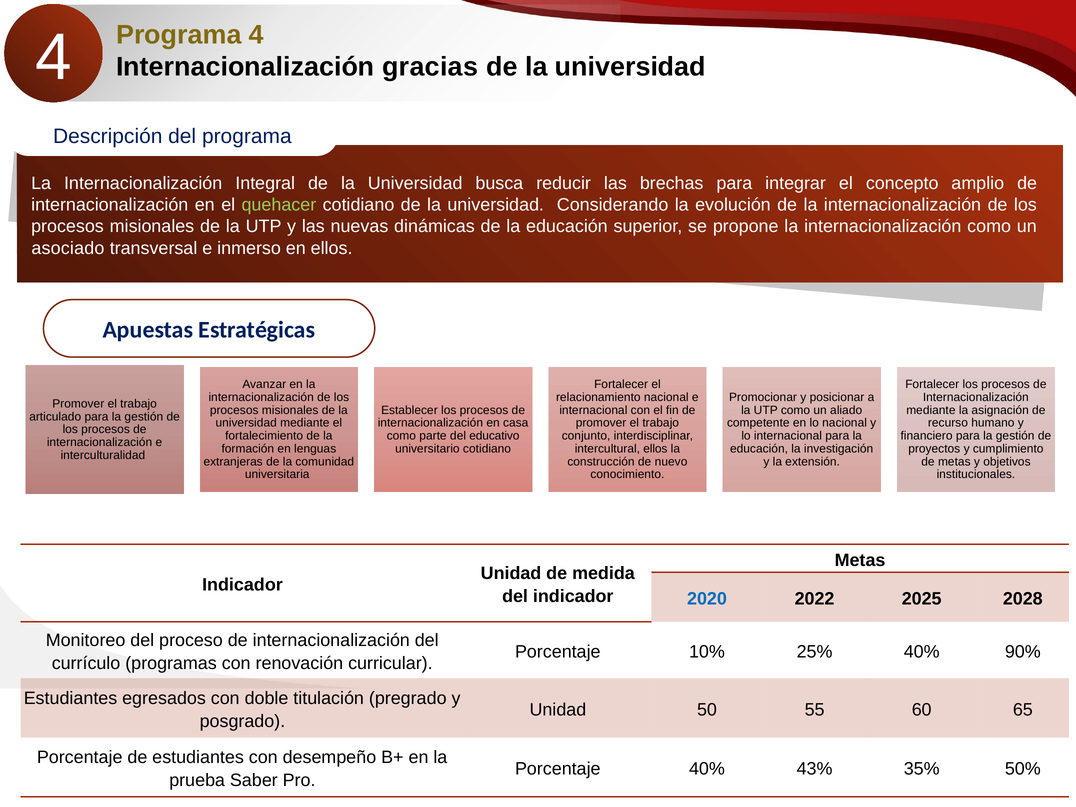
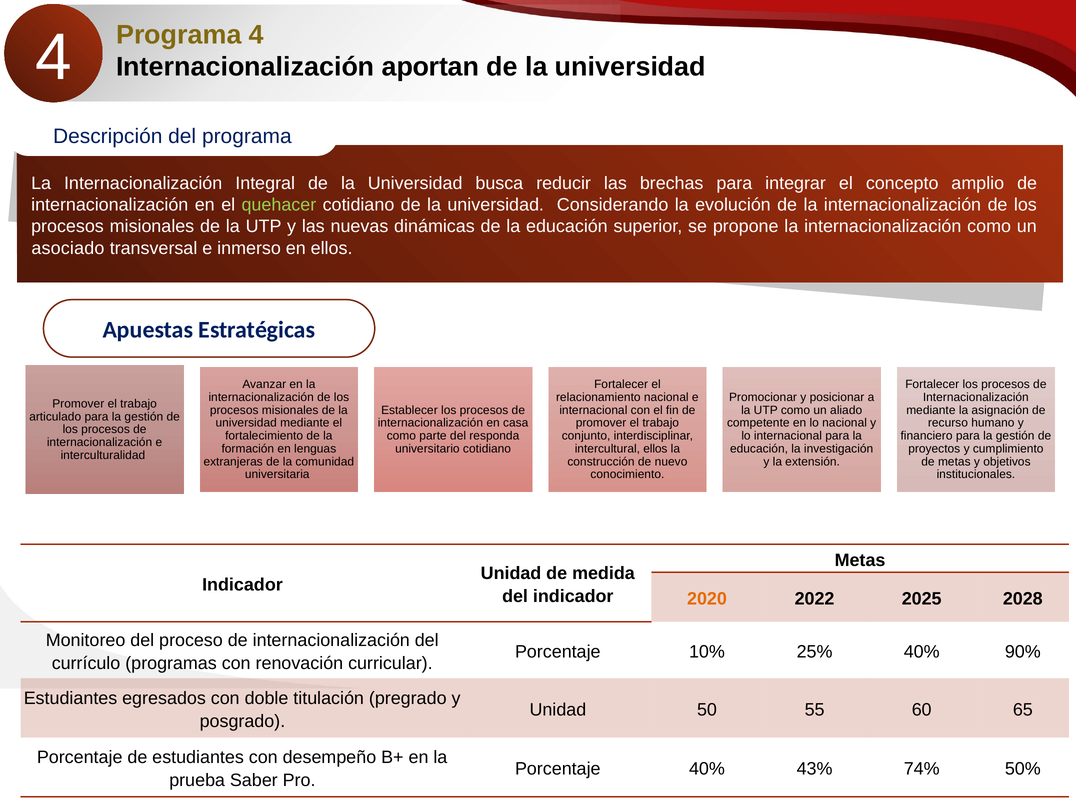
gracias: gracias -> aportan (430, 67)
educativo: educativo -> responda (494, 436)
2020 colour: blue -> orange (707, 599)
35%: 35% -> 74% (922, 769)
